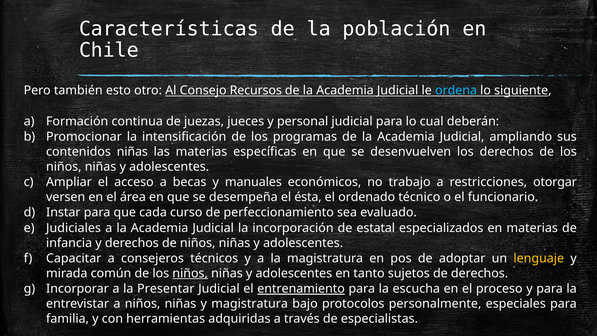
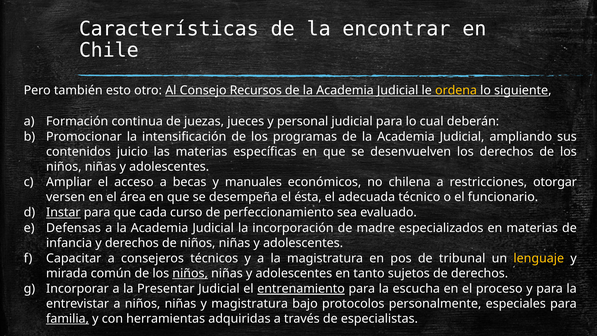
población: población -> encontrar (397, 29)
ordena colour: light blue -> yellow (456, 90)
contenidos niñas: niñas -> juicio (132, 152)
trabajo: trabajo -> chilena (410, 182)
ordenado: ordenado -> adecuada (367, 197)
Instar underline: none -> present (63, 212)
Judiciales: Judiciales -> Defensas (74, 228)
estatal: estatal -> madre (376, 228)
adoptar: adoptar -> tribunal (462, 258)
familia underline: none -> present (68, 319)
